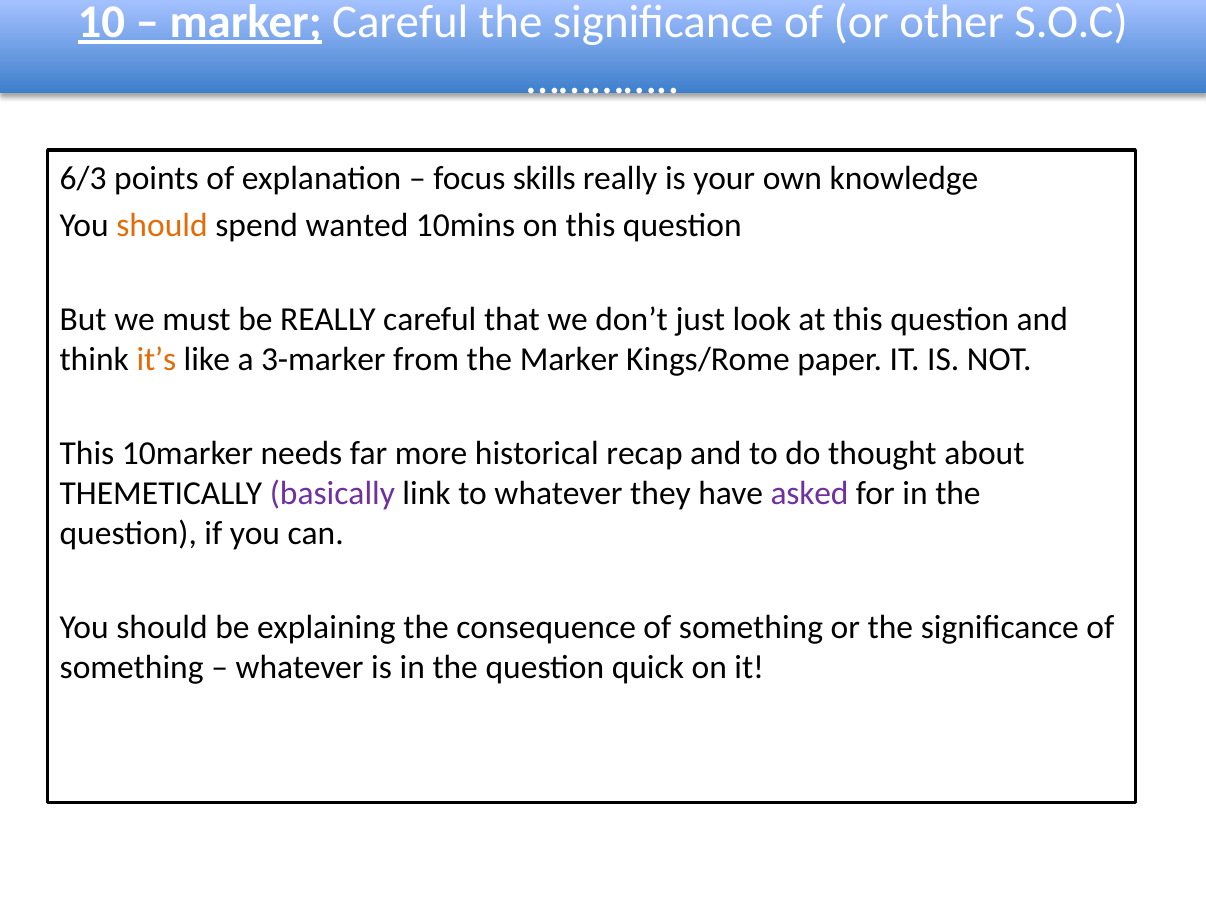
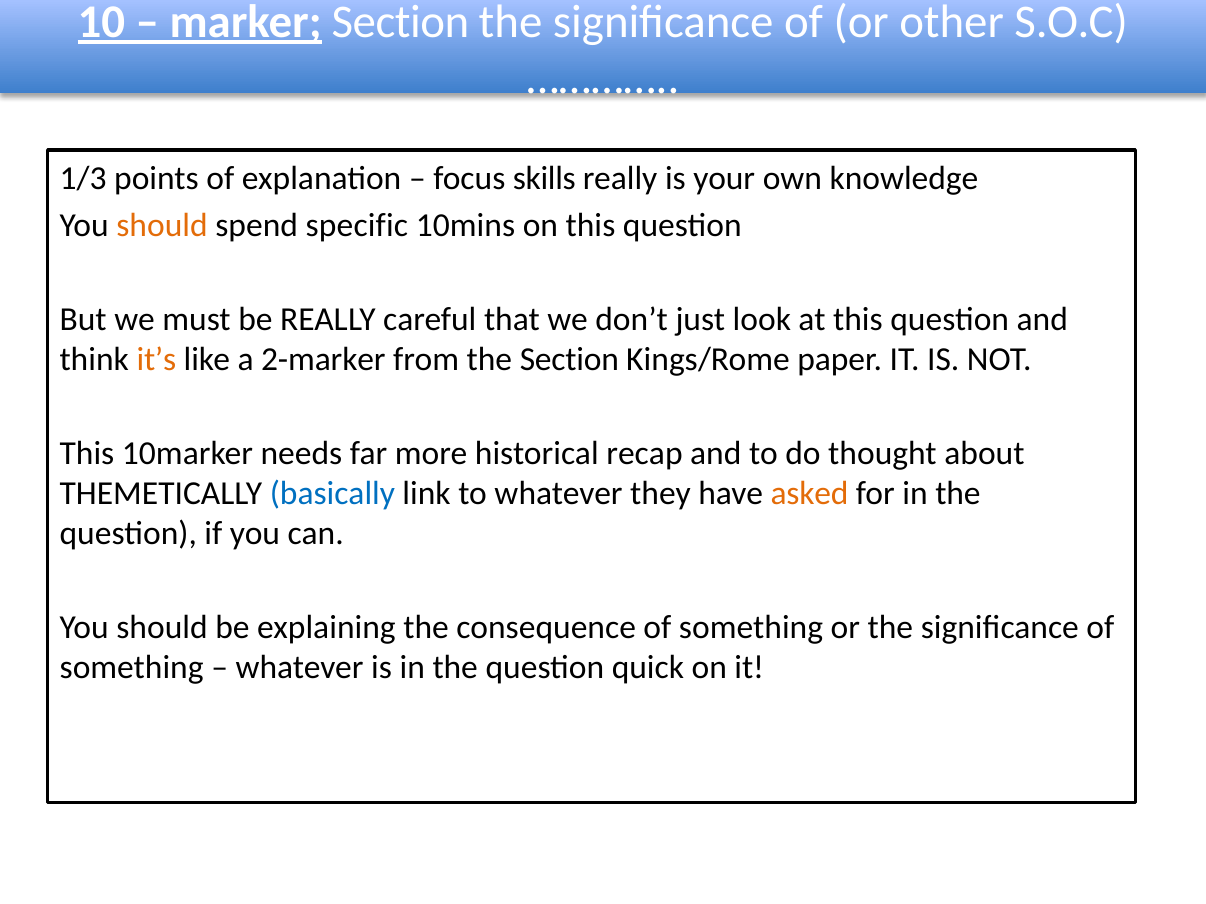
marker Careful: Careful -> Section (400, 22)
6/3: 6/3 -> 1/3 (83, 179)
wanted: wanted -> specific (357, 226)
3-marker: 3-marker -> 2-marker (323, 360)
the Marker: Marker -> Section (569, 360)
basically colour: purple -> blue (332, 494)
asked colour: purple -> orange (810, 494)
